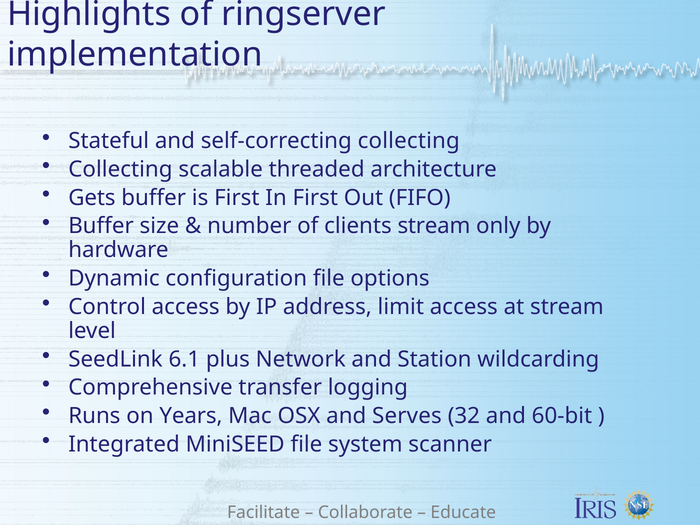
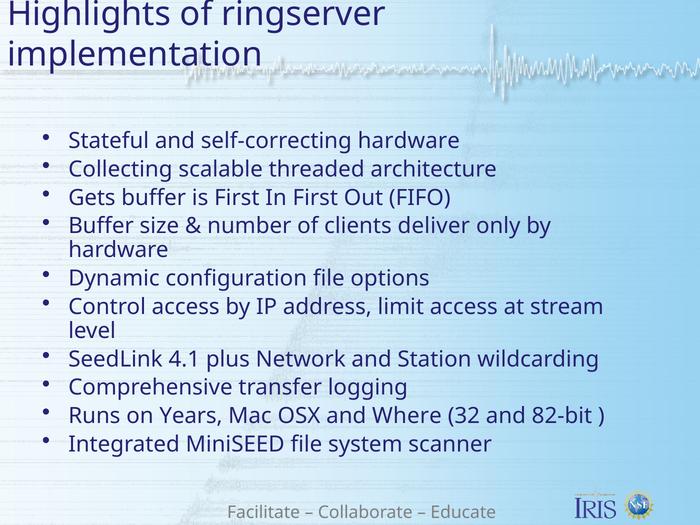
self-correcting collecting: collecting -> hardware (409, 141)
clients stream: stream -> deliver (434, 226)
6.1: 6.1 -> 4.1 (184, 359)
Serves: Serves -> Where (407, 416)
60-bit: 60-bit -> 82-bit (562, 416)
